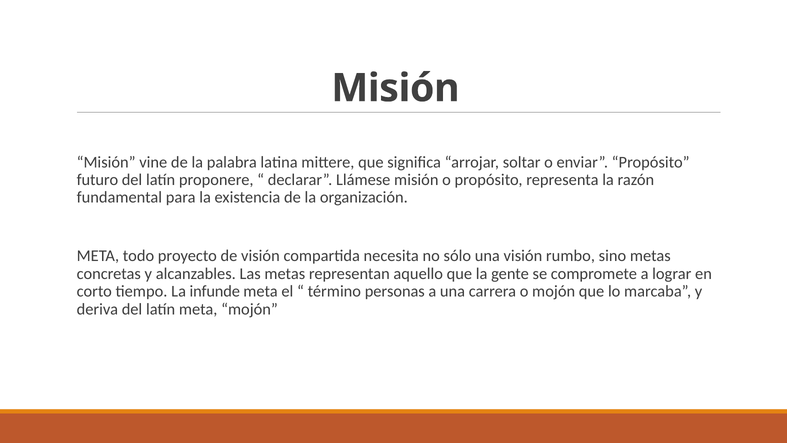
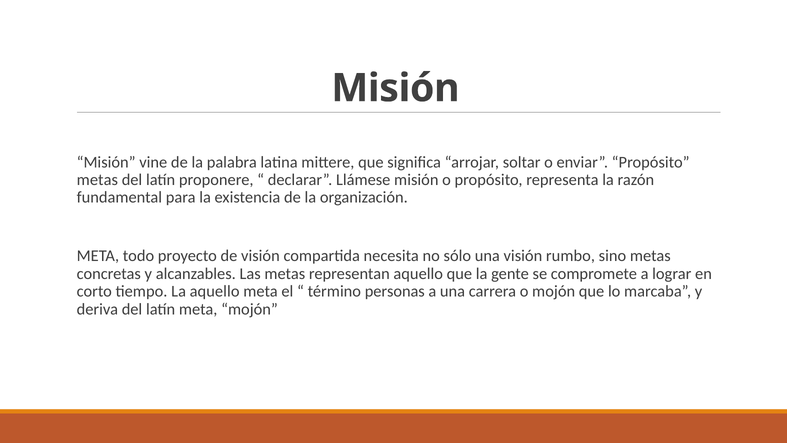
futuro: futuro -> metas (97, 180)
La infunde: infunde -> aquello (215, 291)
